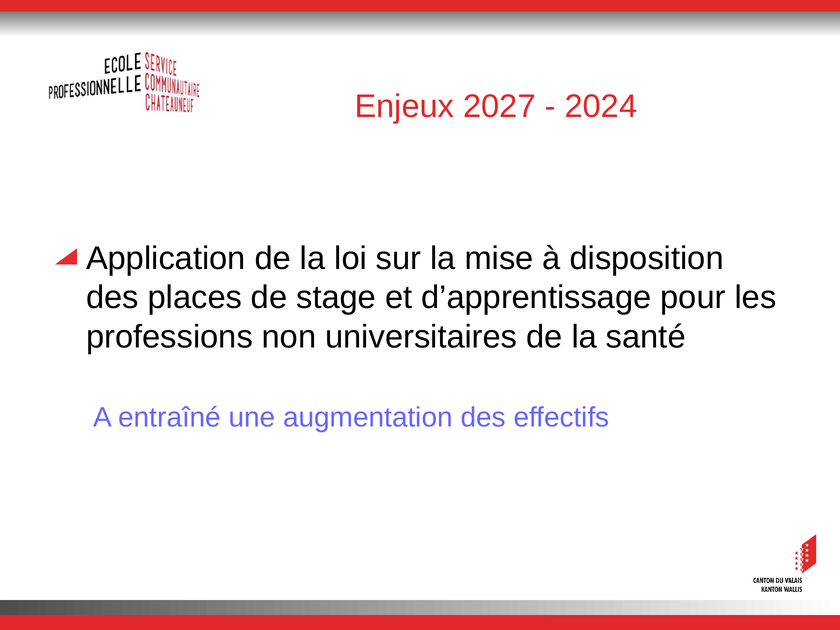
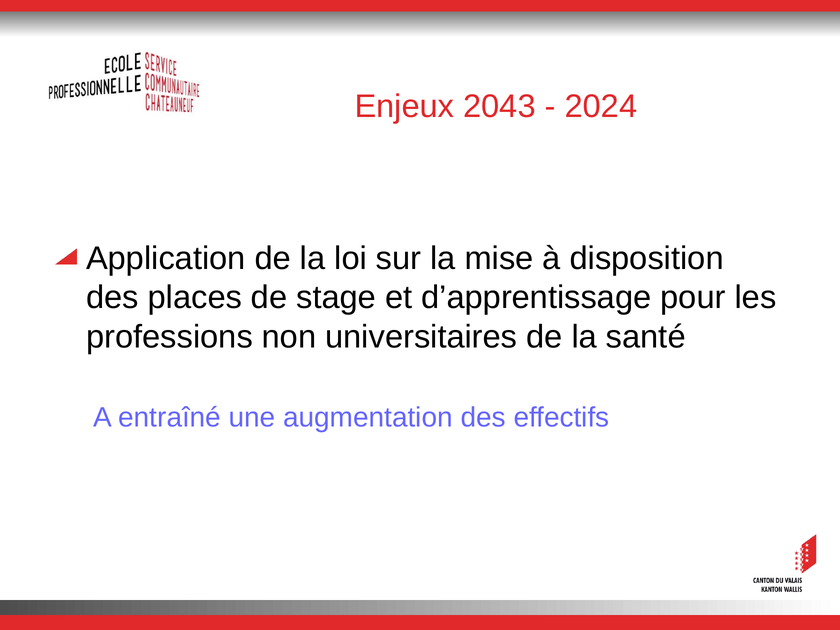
2027: 2027 -> 2043 (499, 106)
